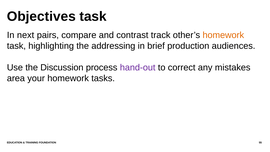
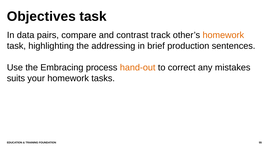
next: next -> data (26, 35)
audiences: audiences -> sentences (234, 46)
Discussion: Discussion -> Embracing (62, 68)
hand-out colour: purple -> orange (138, 68)
area: area -> suits (16, 78)
